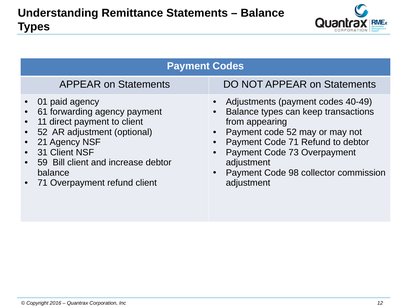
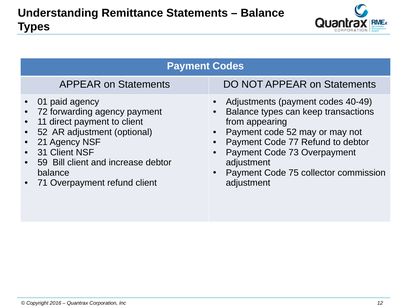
61: 61 -> 72 (43, 112)
Code 71: 71 -> 77 (294, 142)
98: 98 -> 75 (294, 173)
